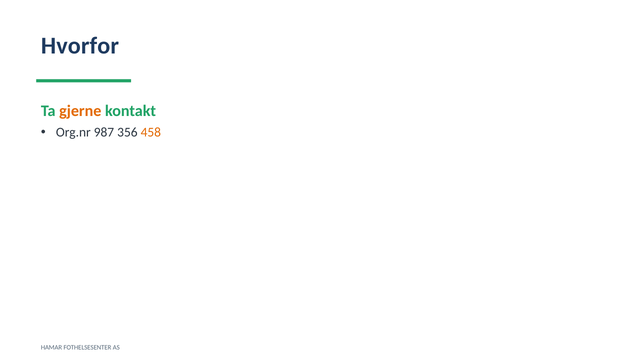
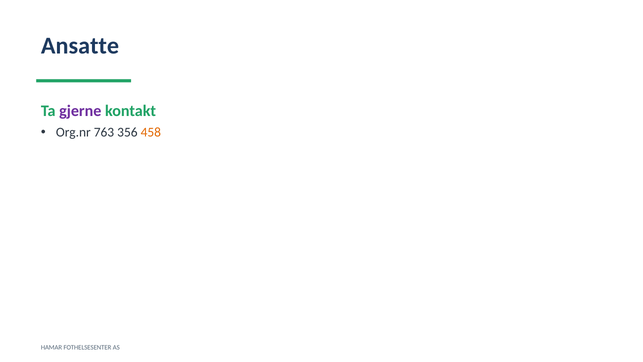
Hvorfor: Hvorfor -> Ansatte (80, 46)
gjerne colour: orange -> purple (80, 111)
987: 987 -> 763 (104, 132)
